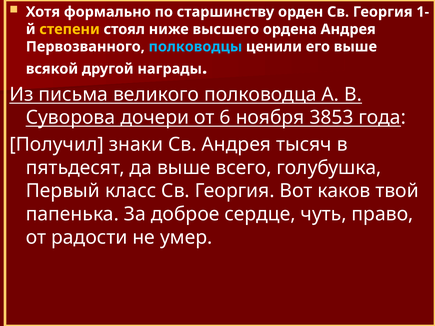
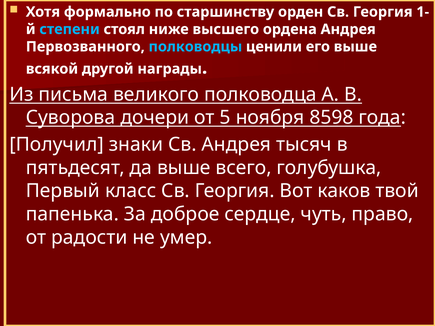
степени colour: yellow -> light blue (70, 29)
6: 6 -> 5 (225, 118)
3853: 3853 -> 8598 (331, 118)
